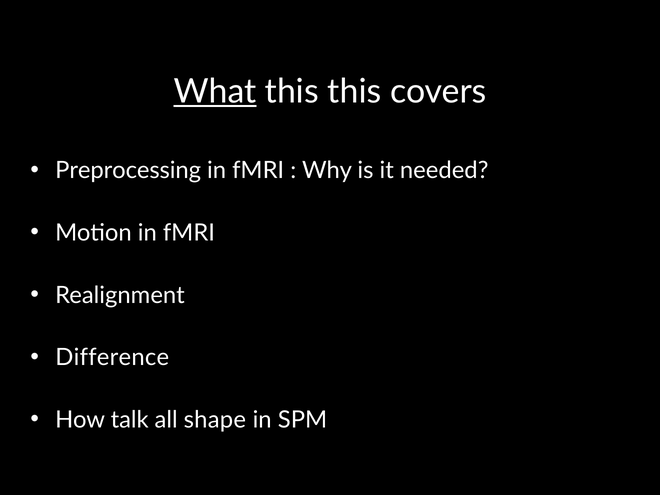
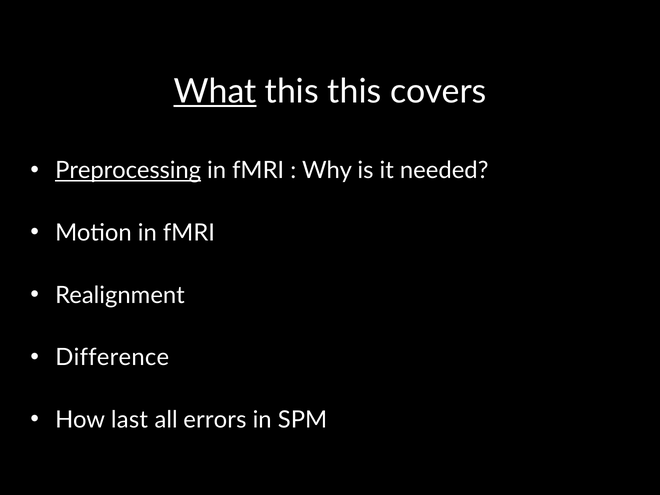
Preprocessing underline: none -> present (128, 171)
talk: talk -> last (130, 420)
shape: shape -> errors (215, 420)
